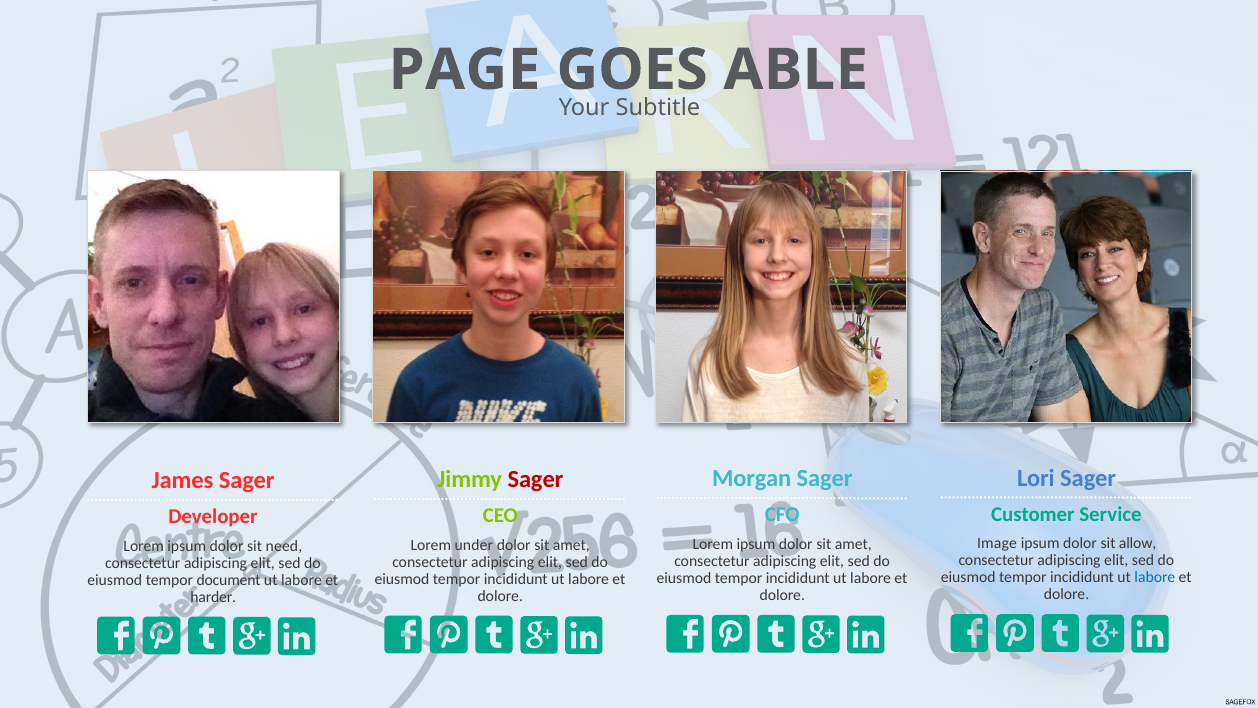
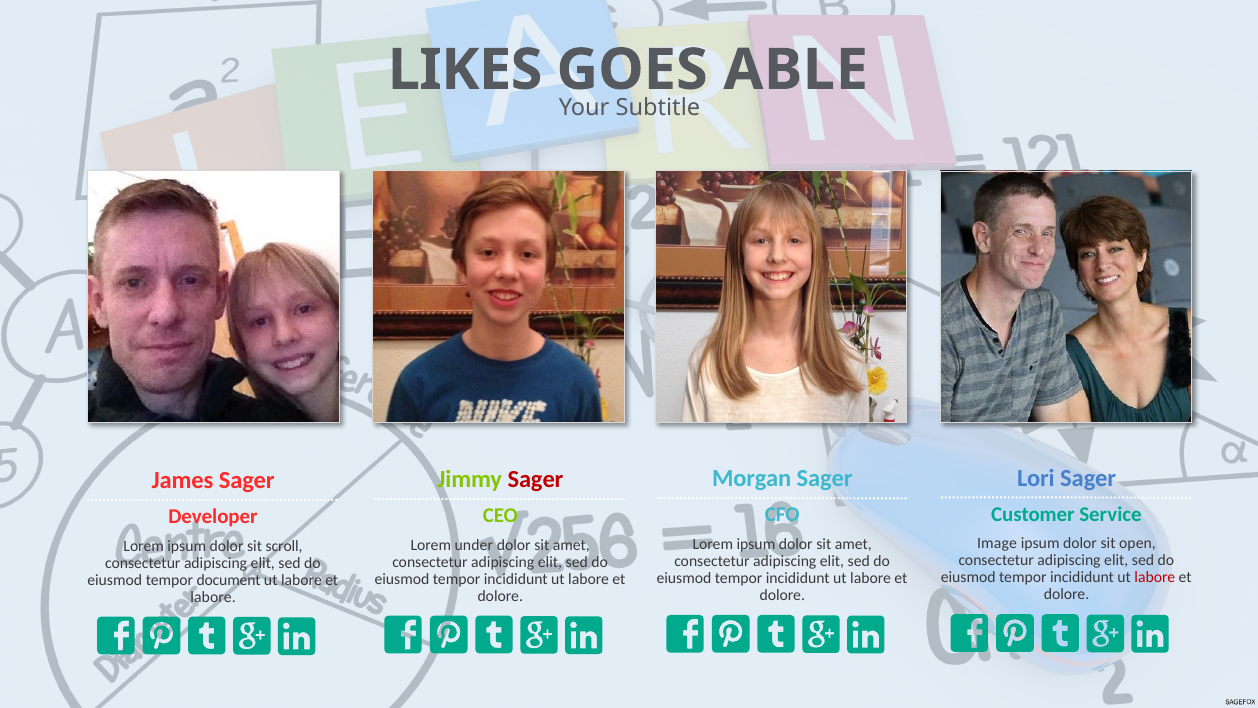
PAGE: PAGE -> LIKES (465, 70)
allow: allow -> open (1137, 543)
need: need -> scroll (284, 546)
labore colour: blue -> red (1155, 577)
harder: harder -> labore (213, 597)
